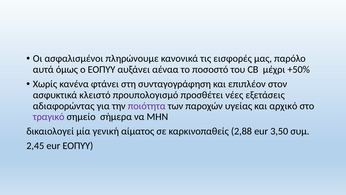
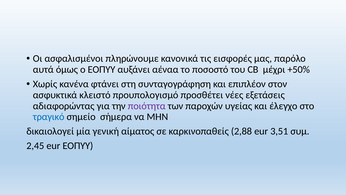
αρχικό: αρχικό -> έλεγχο (283, 106)
τραγικό colour: purple -> blue (49, 117)
3,50: 3,50 -> 3,51 (279, 131)
